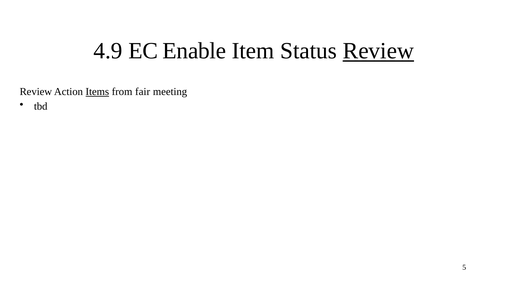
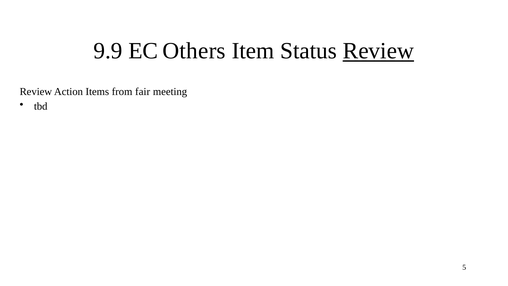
4.9: 4.9 -> 9.9 (108, 51)
Enable: Enable -> Others (194, 51)
Items underline: present -> none (97, 92)
